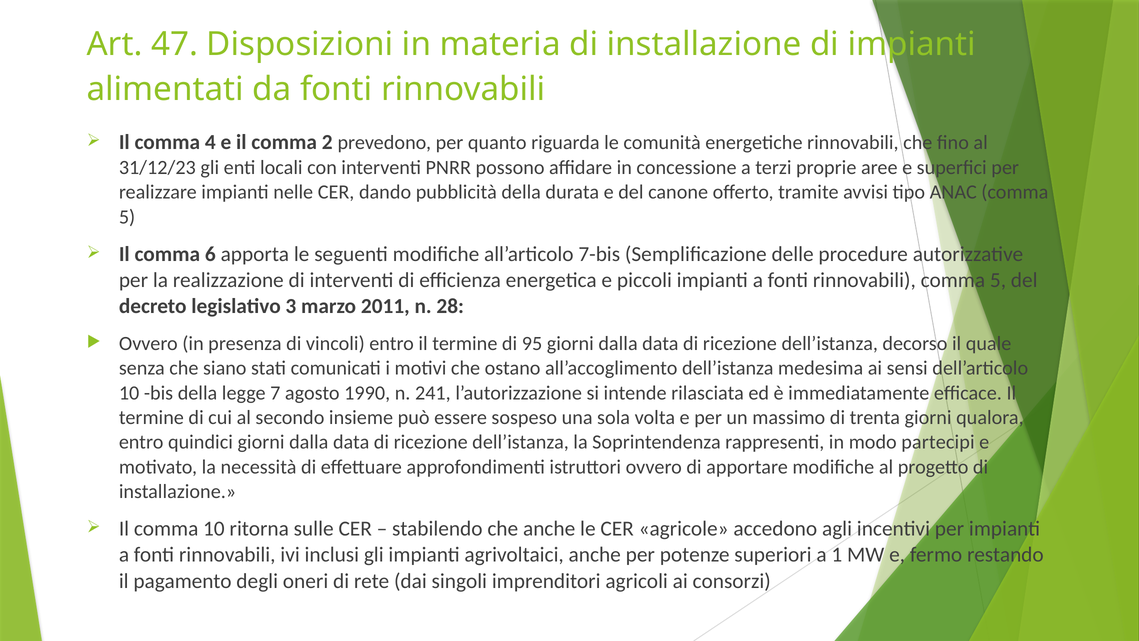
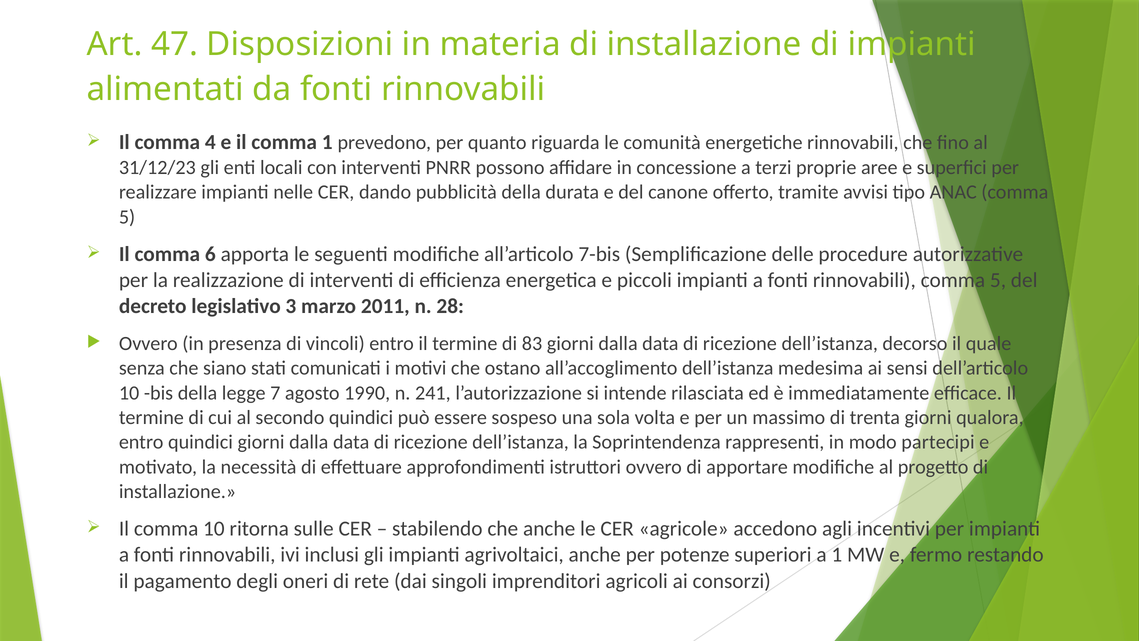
comma 2: 2 -> 1 (327, 142)
95: 95 -> 83 (532, 343)
secondo insieme: insieme -> quindici (361, 417)
